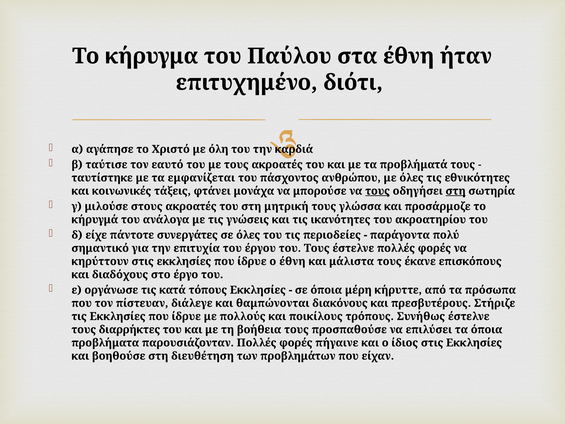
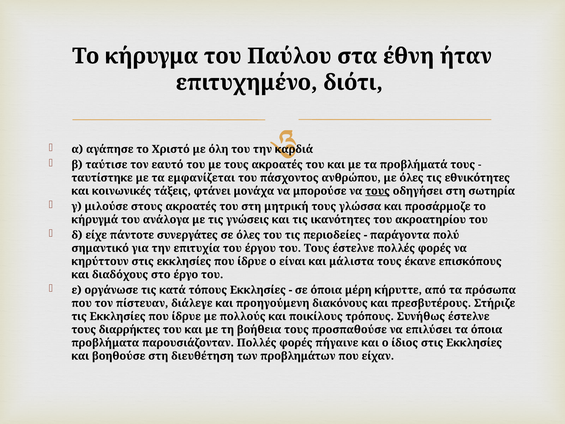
στη underline: present -> none (456, 191)
ο έθνη: έθνη -> είναι (292, 261)
θαμπώνονται: θαμπώνονται -> προηγούμενη (273, 303)
